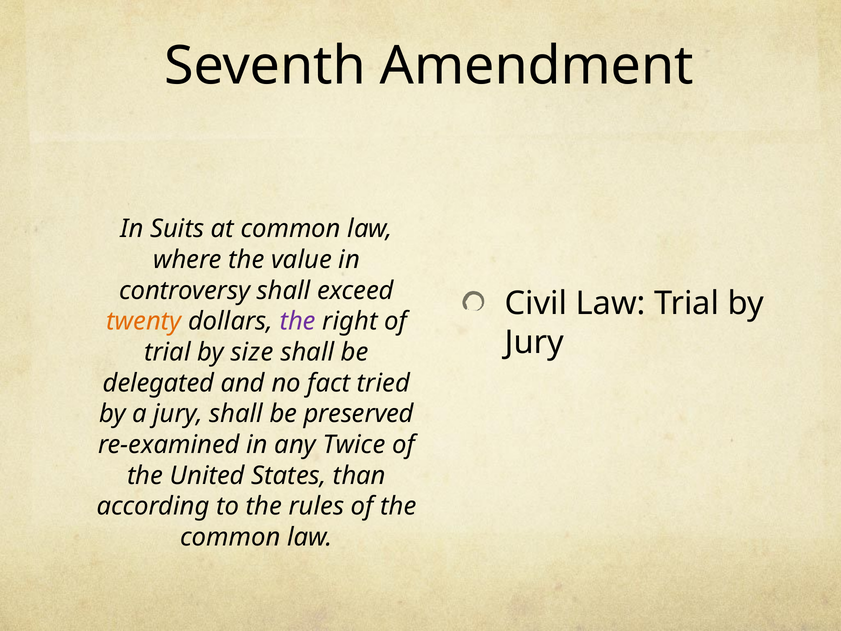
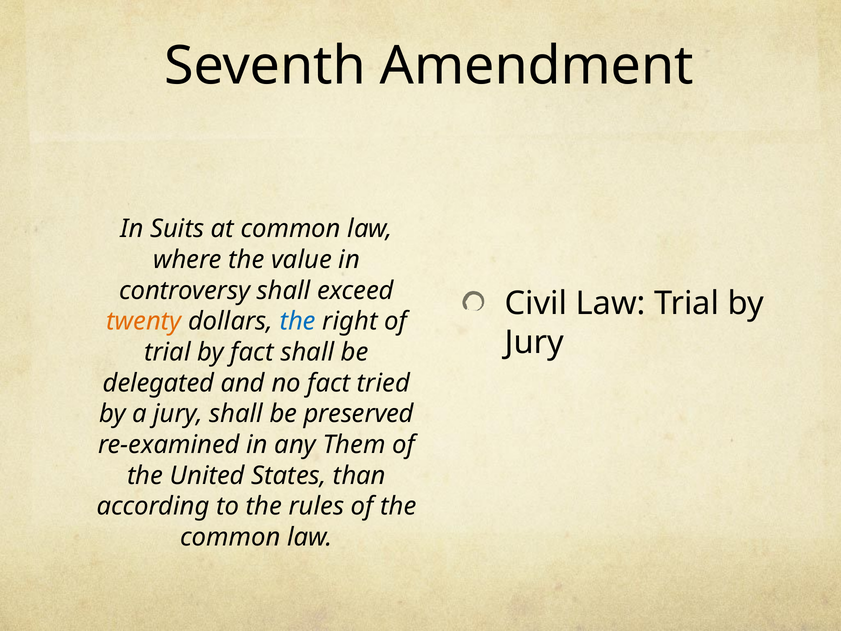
the colour: purple -> blue (298, 321)
by size: size -> fact (252, 352)
Twice: Twice -> Them (354, 445)
